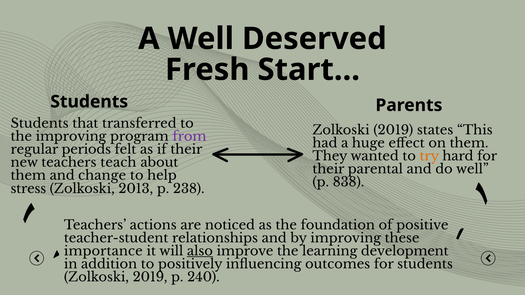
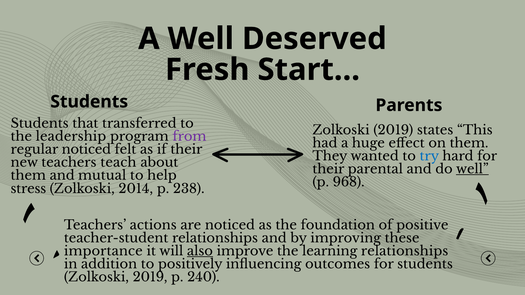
the improving: improving -> leadership (71, 137)
regular periods: periods -> noticed (86, 150)
try colour: orange -> blue (429, 156)
well underline: none -> present (472, 169)
change: change -> mutual (102, 176)
838: 838 -> 968 (349, 182)
2013: 2013 -> 2014 (136, 189)
learning development: development -> relationships (405, 251)
